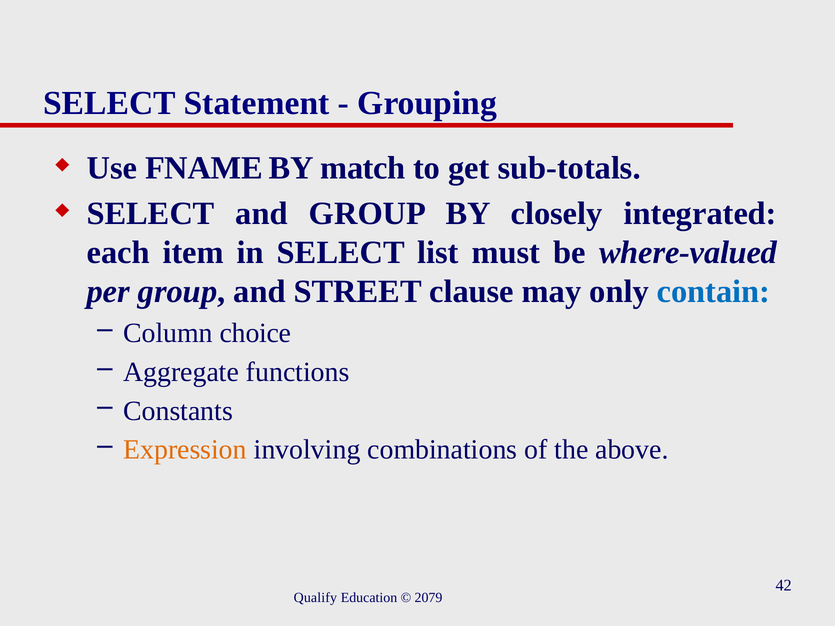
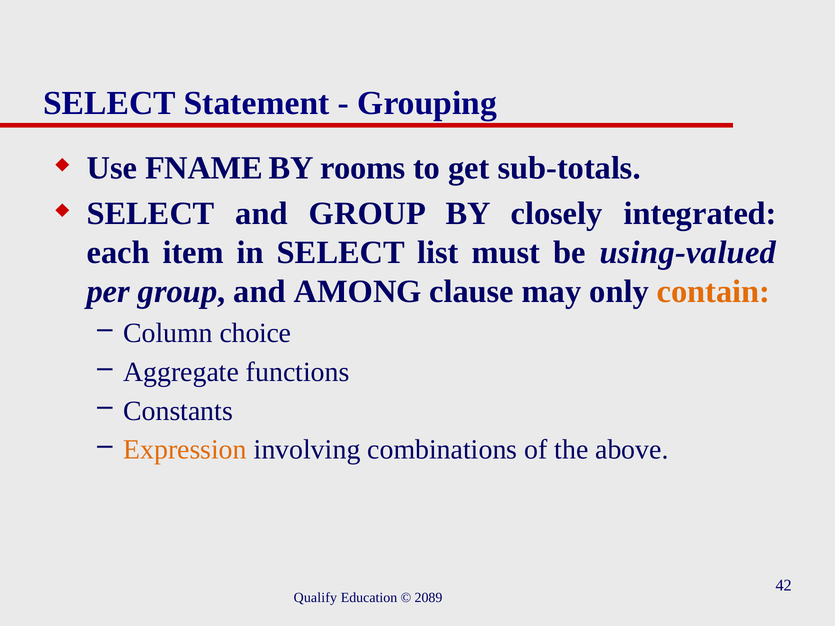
match: match -> rooms (363, 168)
where-valued: where-valued -> using-valued (688, 253)
STREET: STREET -> AMONG (358, 292)
contain colour: blue -> orange (714, 292)
2079: 2079 -> 2089 (428, 598)
